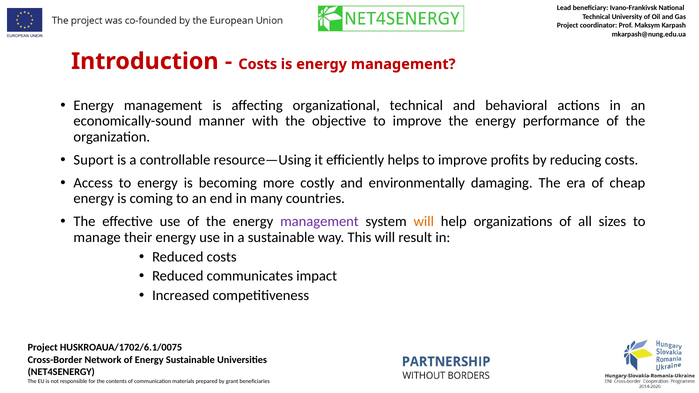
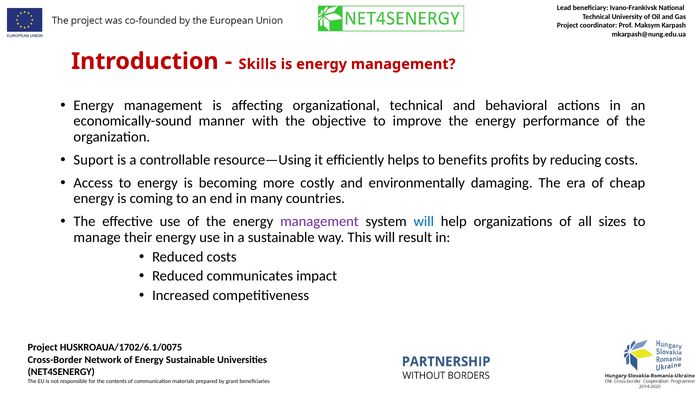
Costs: Costs -> Skills (258, 64)
helps to improve: improve -> benefits (463, 160)
will colour: orange -> blue (424, 222)
